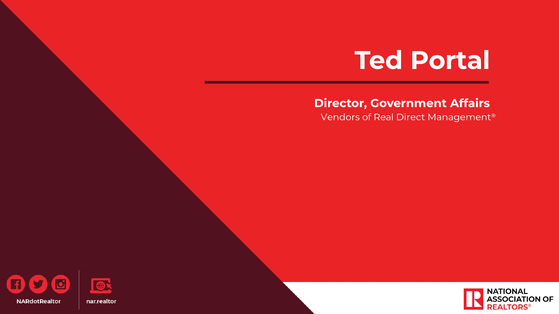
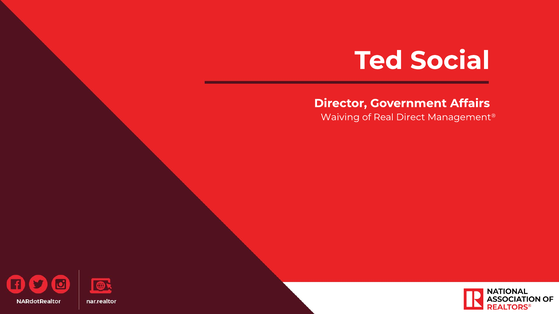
Portal: Portal -> Social (450, 61)
Vendors: Vendors -> Waiving (340, 117)
